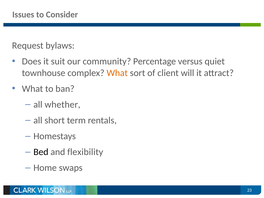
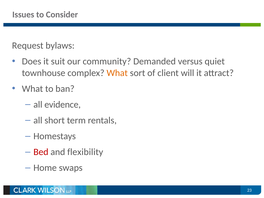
Percentage: Percentage -> Demanded (155, 61)
whether: whether -> evidence (63, 105)
Bed colour: black -> red (41, 152)
